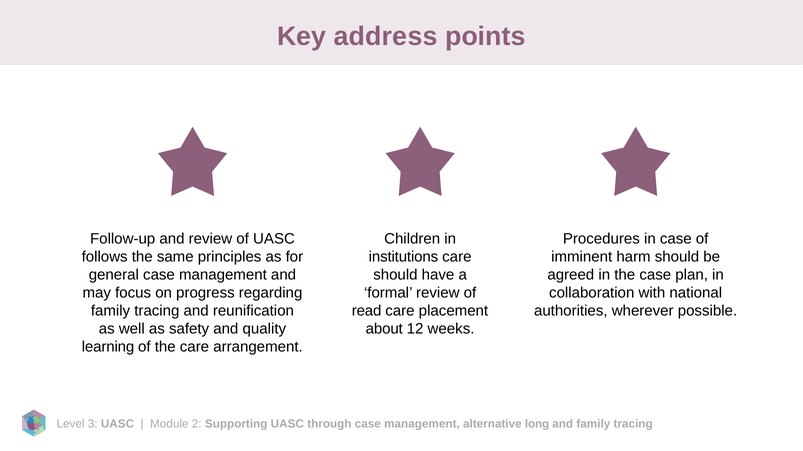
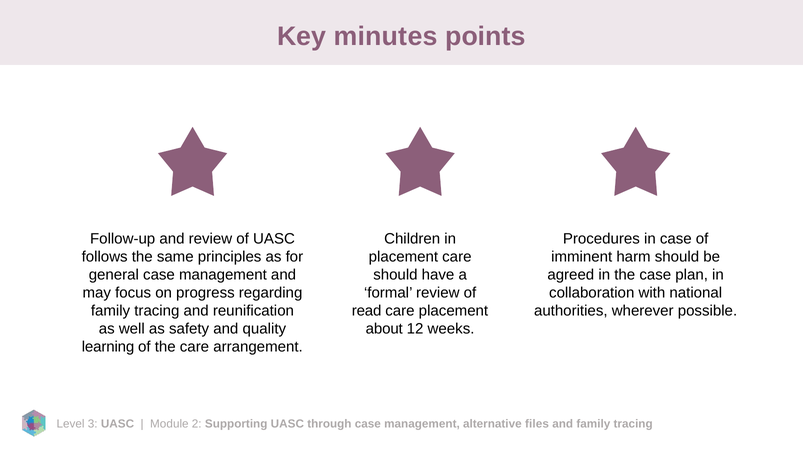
address: address -> minutes (386, 36)
institutions: institutions -> placement (403, 257)
long: long -> files (537, 424)
